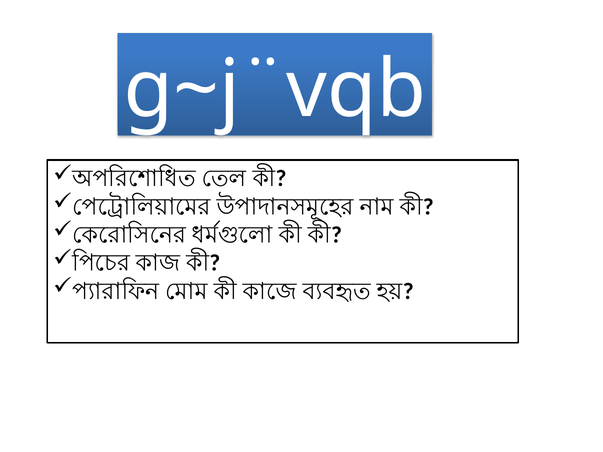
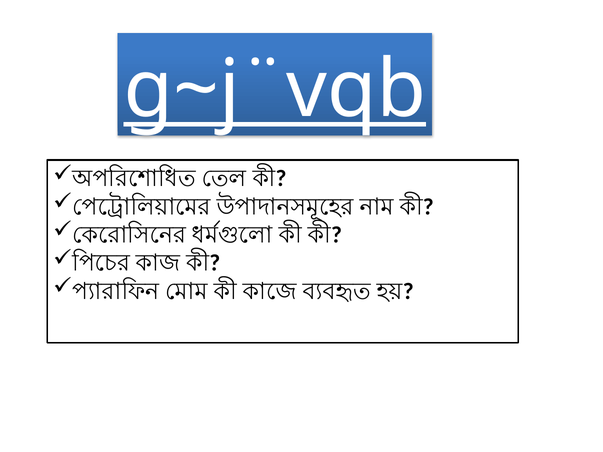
g~j¨vqb underline: none -> present (275, 90)
